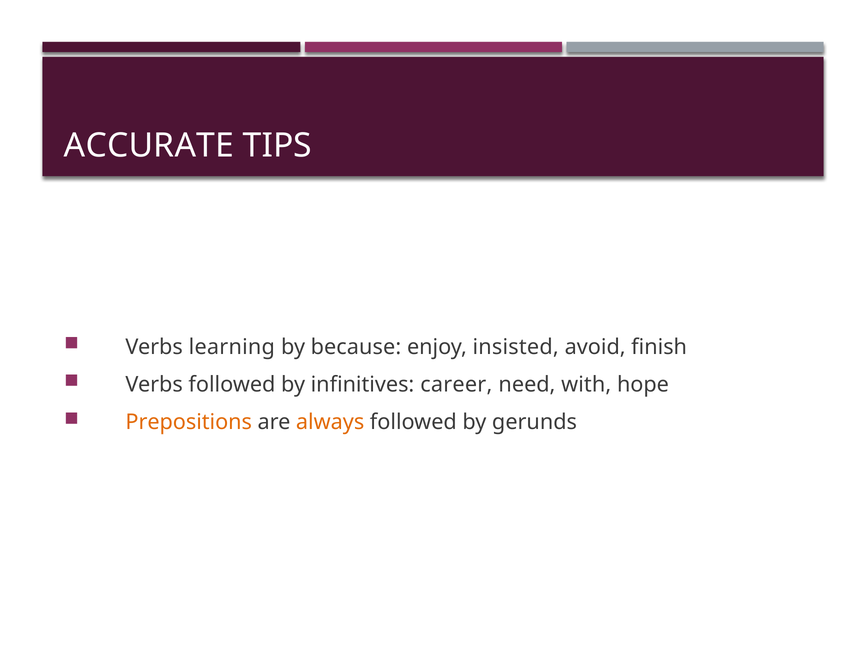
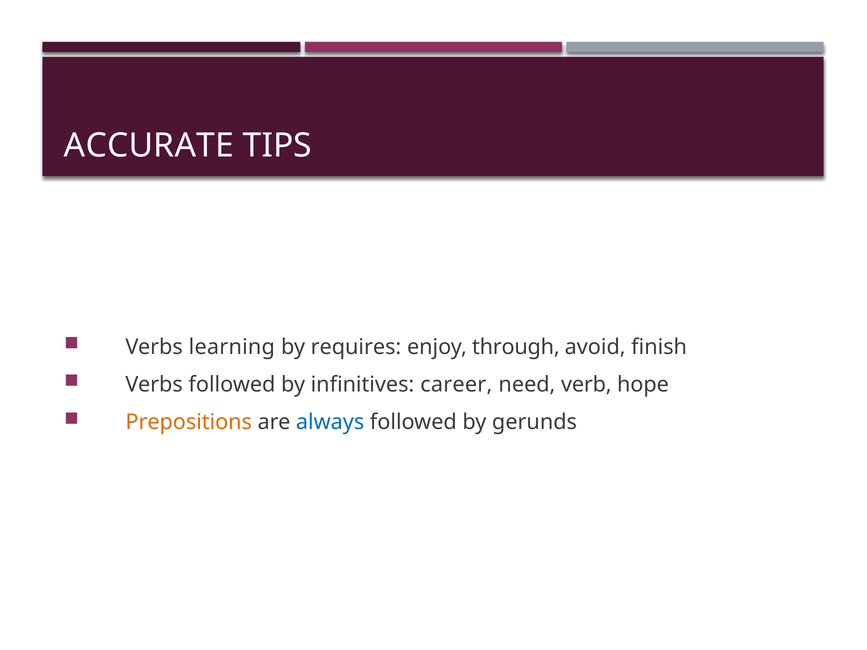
because: because -> requires (356, 347)
insisted: insisted -> through (516, 347)
with: with -> verb (586, 385)
always colour: orange -> blue (330, 422)
